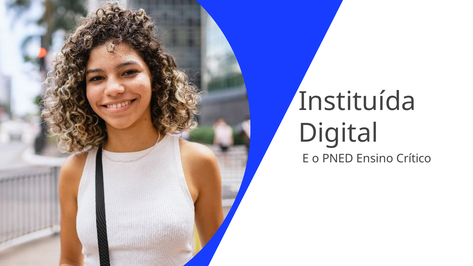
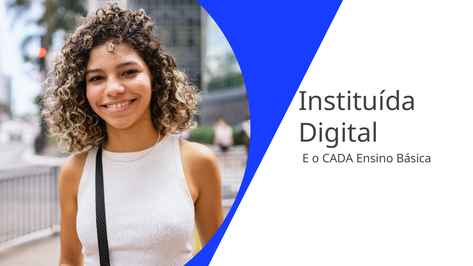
PNED: PNED -> CADA (338, 158)
Crítico: Crítico -> Básica (414, 158)
